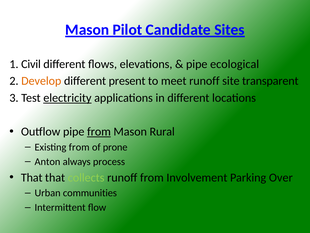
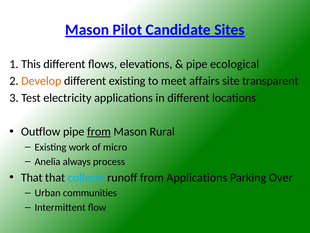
Civil: Civil -> This (31, 64)
different present: present -> existing (127, 81)
meet runoff: runoff -> affairs (204, 81)
electricity underline: present -> none (67, 98)
Existing from: from -> work (79, 147)
prone: prone -> micro (115, 147)
Anton: Anton -> Anelia (48, 161)
collects colour: light green -> light blue (86, 177)
from Involvement: Involvement -> Applications (197, 177)
